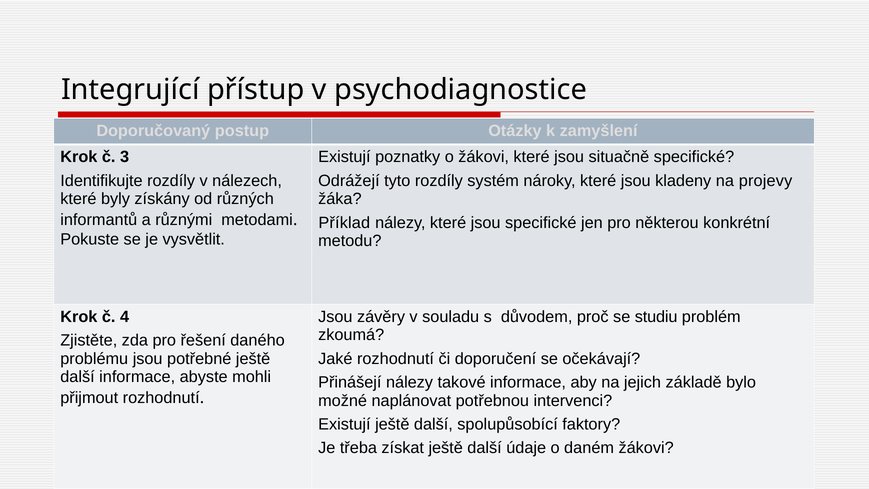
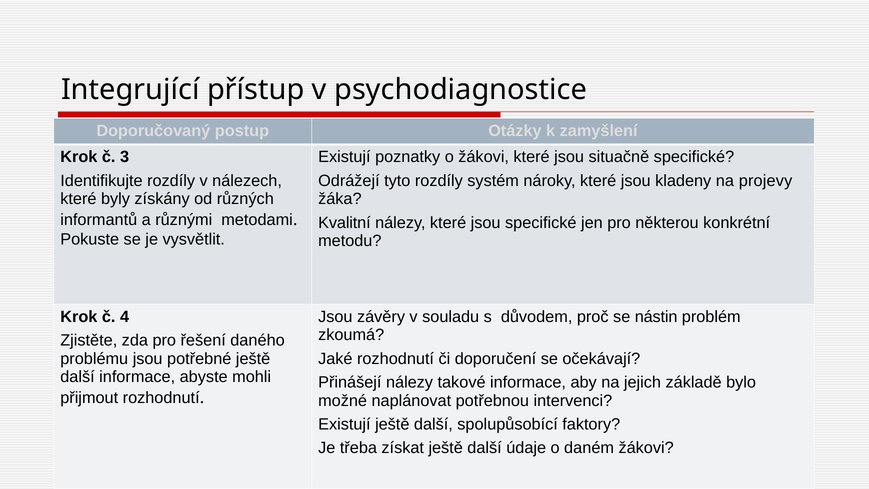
Příklad: Příklad -> Kvalitní (344, 223)
studiu: studiu -> nástin (656, 317)
